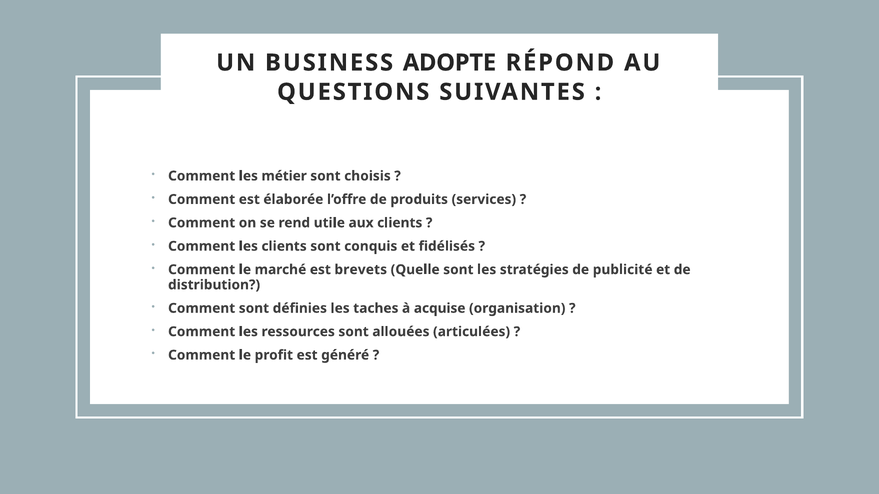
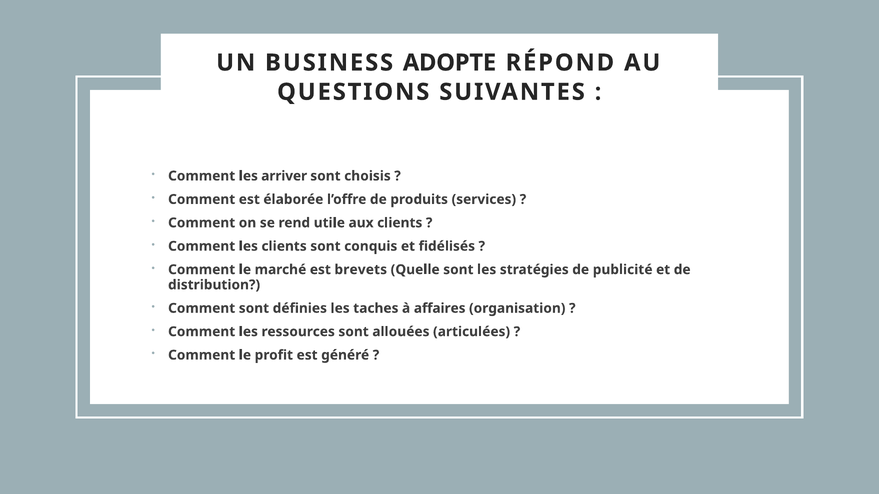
métier: métier -> arriver (284, 176)
acquise: acquise -> affaires (440, 309)
